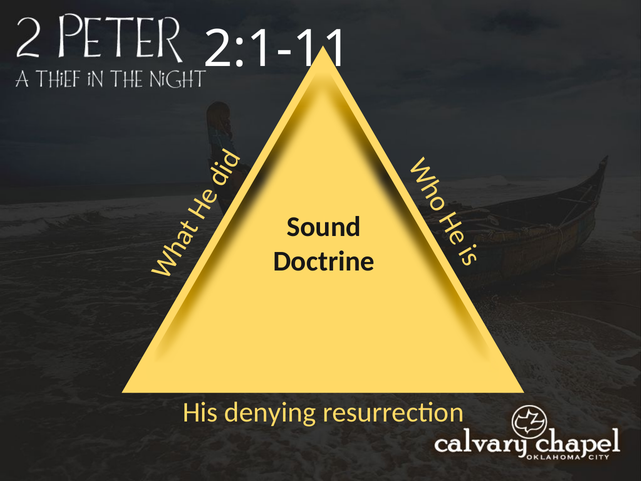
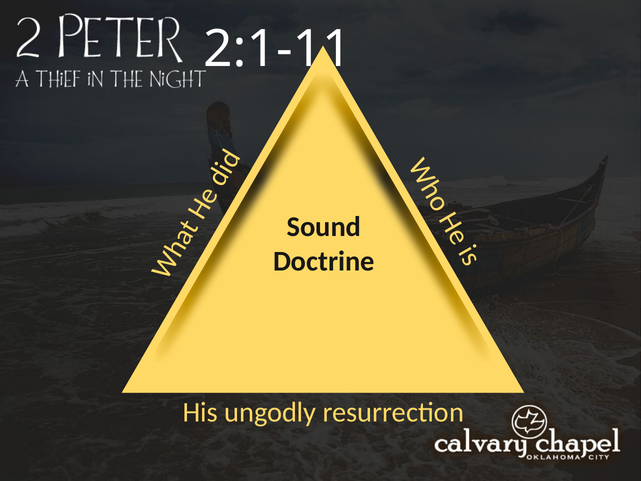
denying: denying -> ungodly (270, 412)
